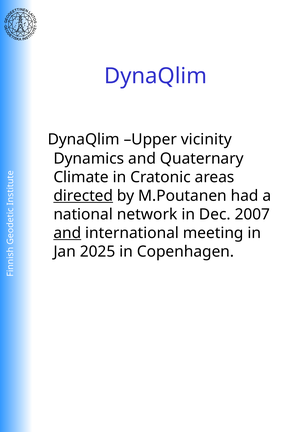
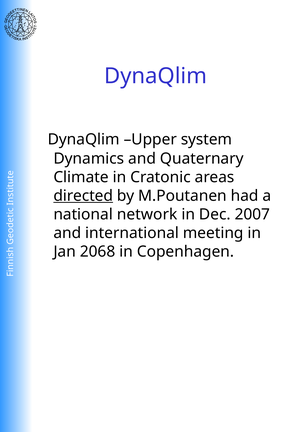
vicinity: vicinity -> system (206, 139)
and underline: present -> none (67, 233)
2025: 2025 -> 2068 (98, 252)
